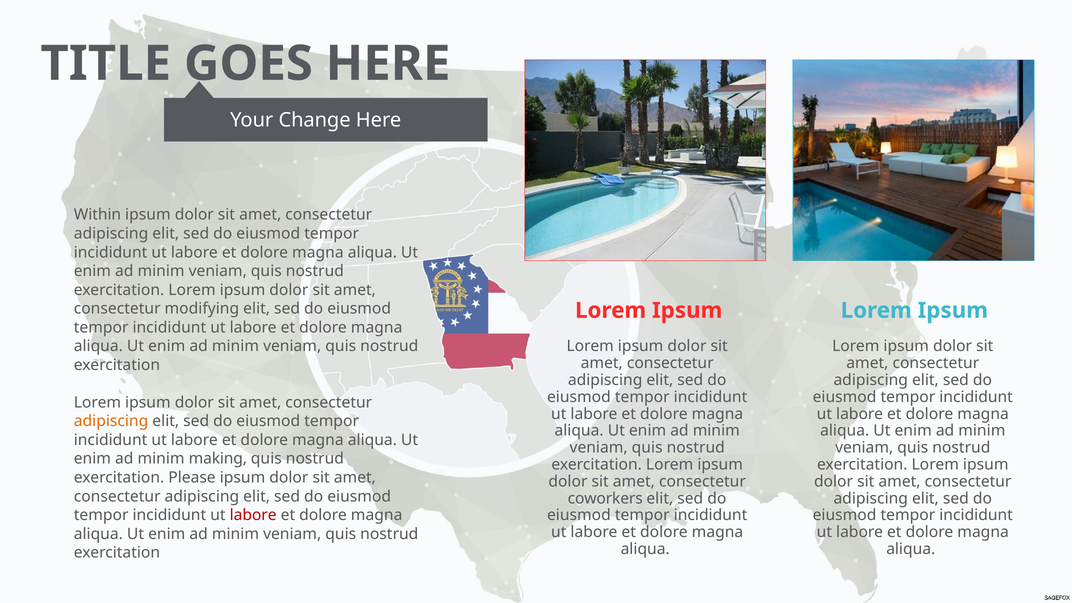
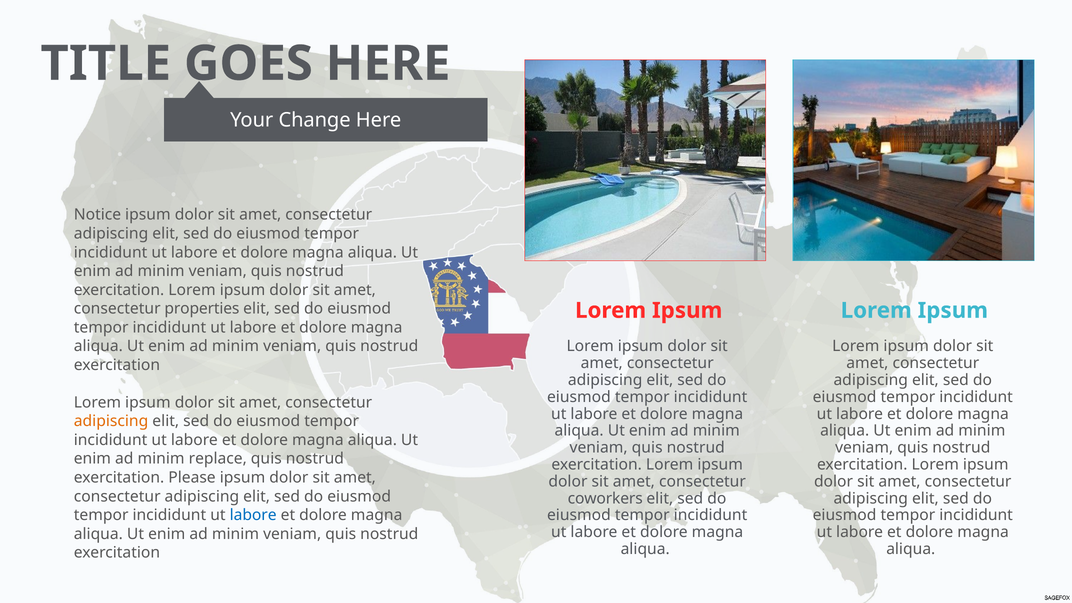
Within: Within -> Notice (97, 215)
modifying: modifying -> properties (202, 309)
making: making -> replace (218, 459)
labore colour: red -> blue (253, 515)
